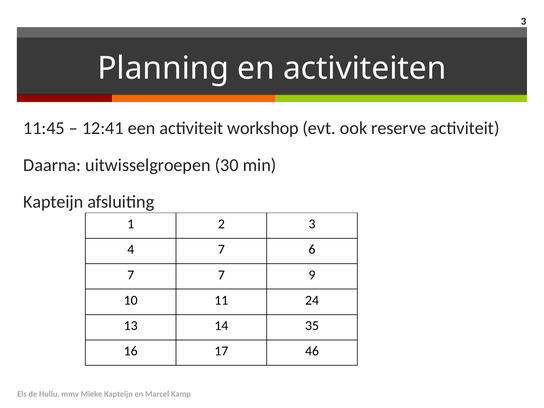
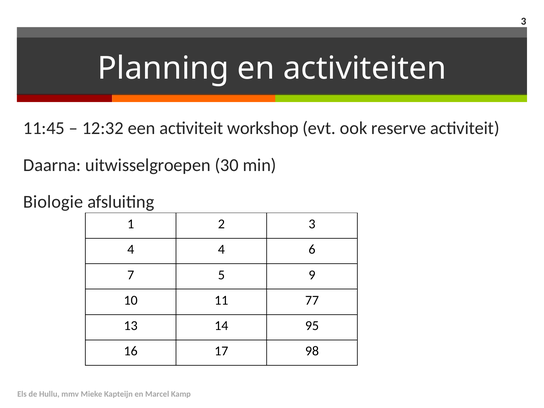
12:41: 12:41 -> 12:32 (103, 128)
Kapteijn: Kapteijn -> Biologie (53, 202)
4 7: 7 -> 4 (221, 249)
7 7: 7 -> 5 (221, 275)
24: 24 -> 77 (312, 300)
35: 35 -> 95 (312, 326)
46: 46 -> 98 (312, 351)
